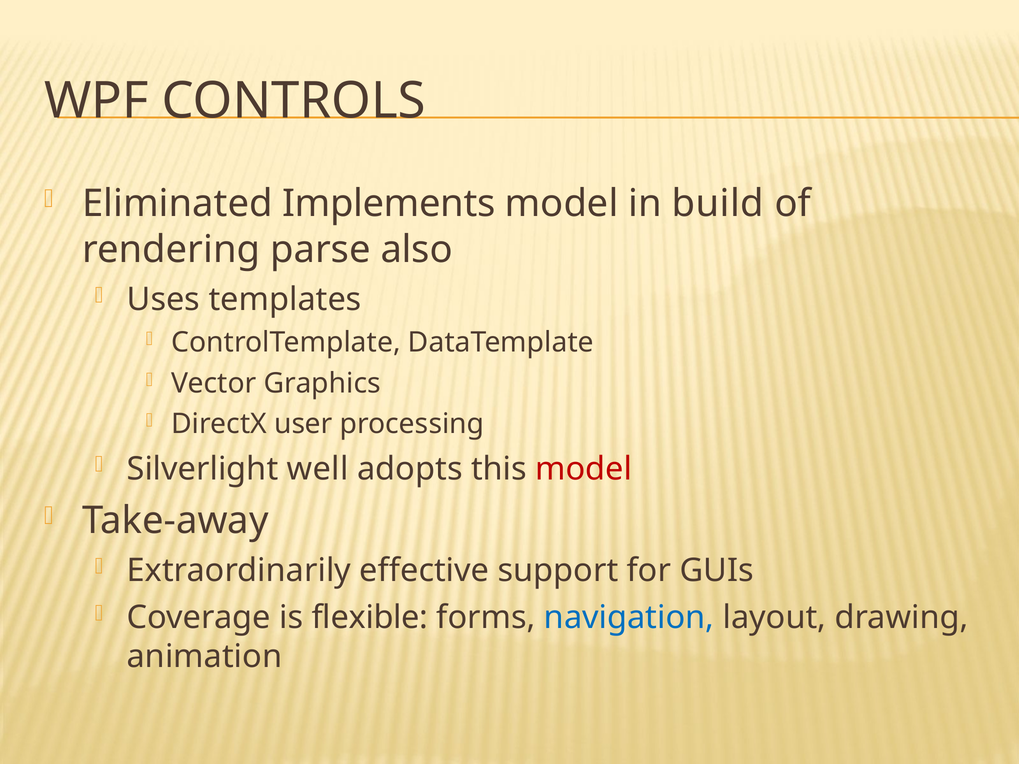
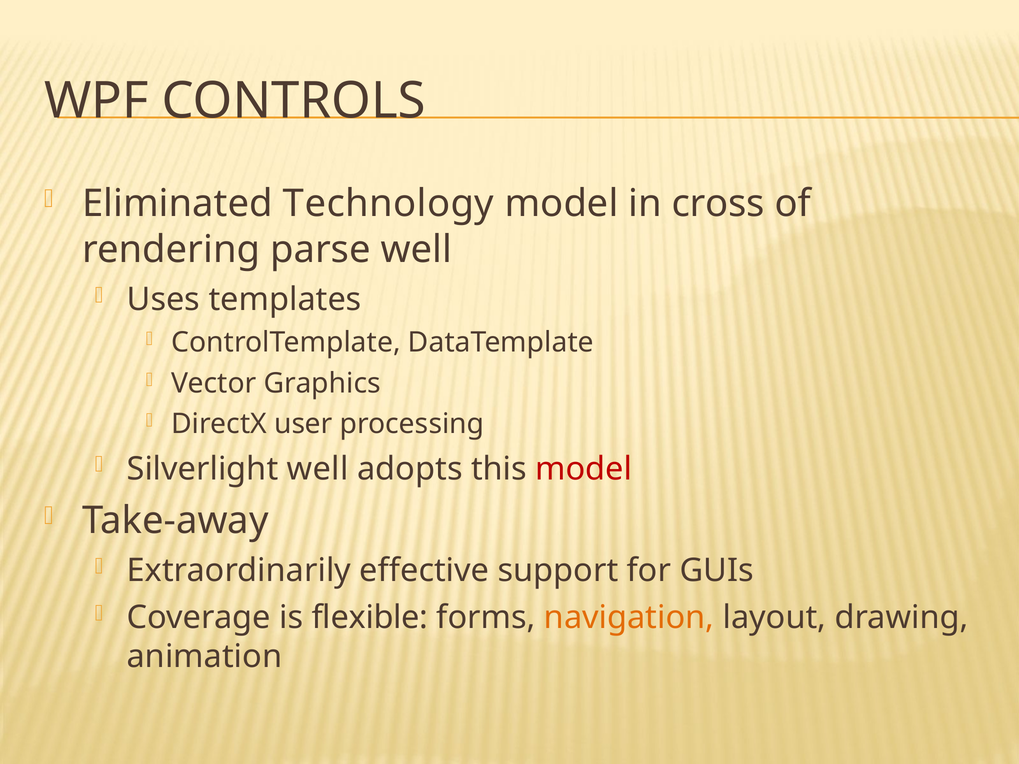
Implements: Implements -> Technology (388, 204)
build: build -> cross (718, 204)
parse also: also -> well (416, 250)
navigation colour: blue -> orange (629, 618)
